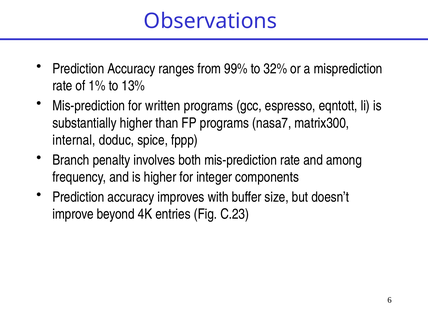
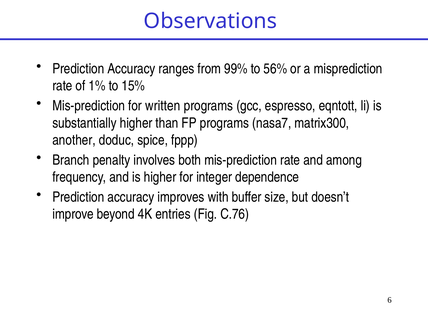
32%: 32% -> 56% (275, 69)
13%: 13% -> 15% (133, 86)
internal: internal -> another (74, 140)
components: components -> dependence (267, 177)
C.23: C.23 -> C.76 (235, 214)
